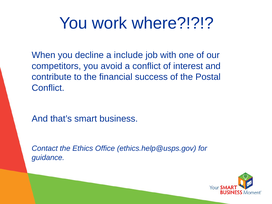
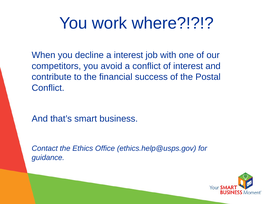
a include: include -> interest (128, 55)
